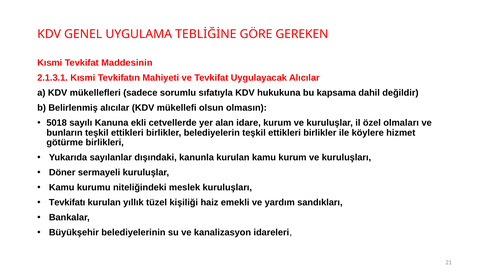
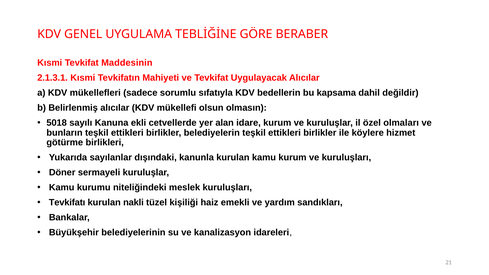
GEREKEN: GEREKEN -> BERABER (302, 34)
hukukuna: hukukuna -> bedellerin (279, 93)
yıllık: yıllık -> nakli (133, 203)
